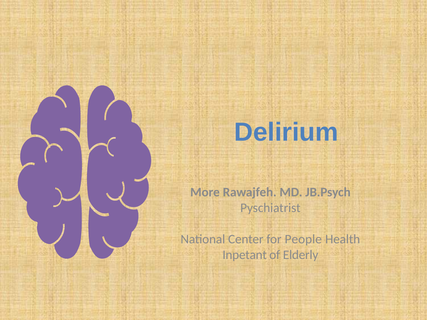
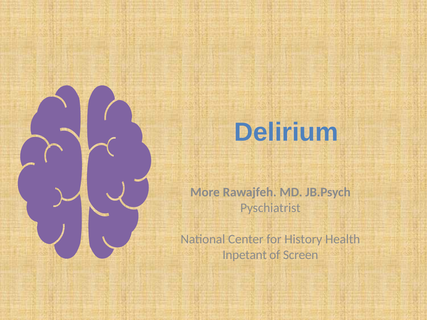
People: People -> History (303, 239)
Elderly: Elderly -> Screen (301, 255)
